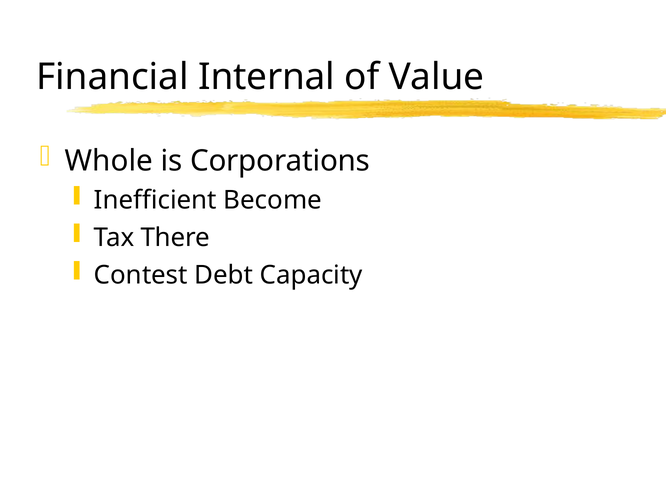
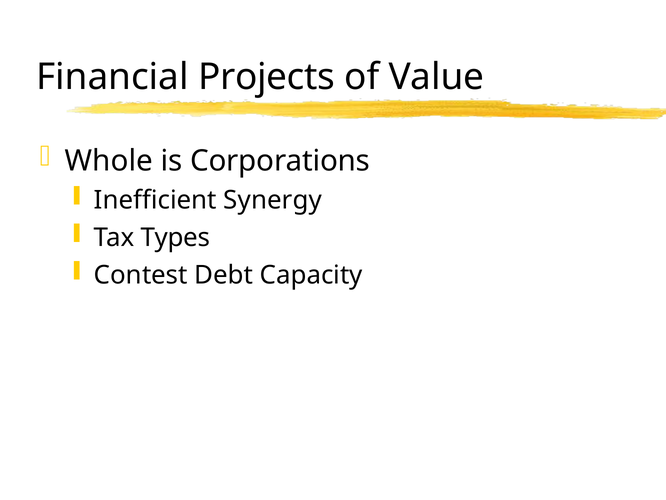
Internal: Internal -> Projects (267, 77)
Become: Become -> Synergy (273, 200)
There: There -> Types (175, 238)
